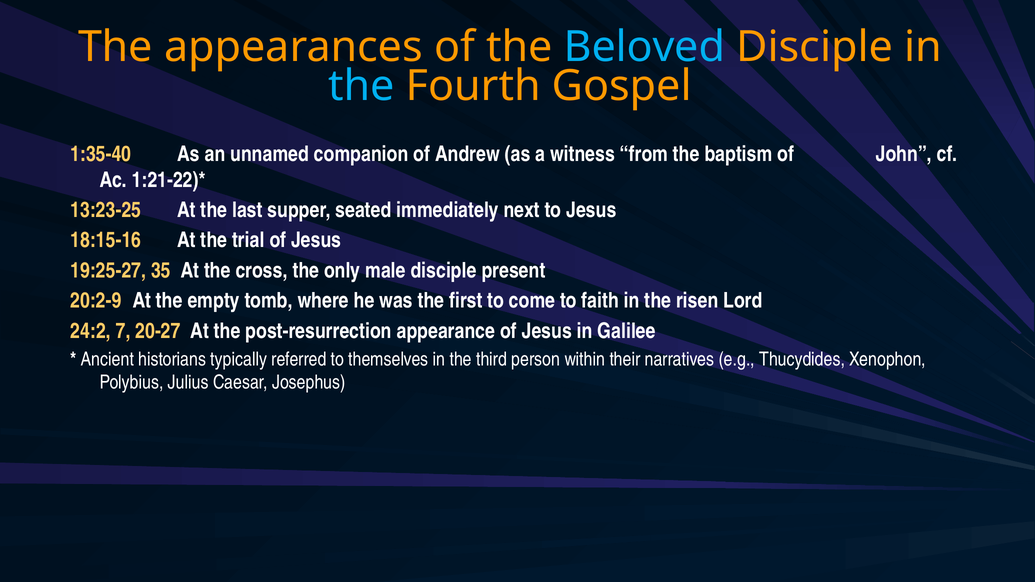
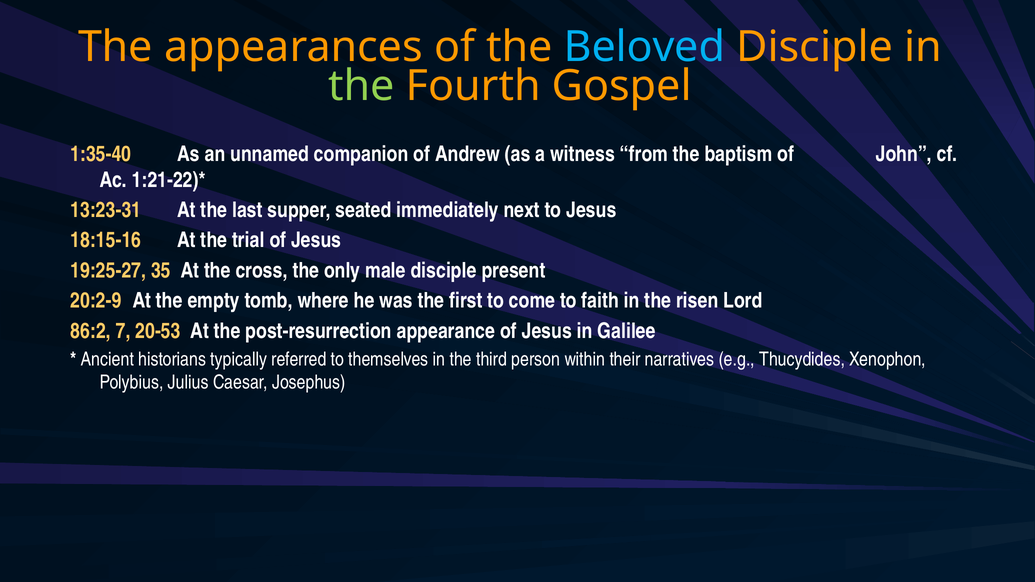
the colour: light blue -> light green (361, 86)
13:23-25: 13:23-25 -> 13:23-31 (106, 210)
24:2: 24:2 -> 86:2 (91, 331)
20-27: 20-27 -> 20-53 (158, 331)
